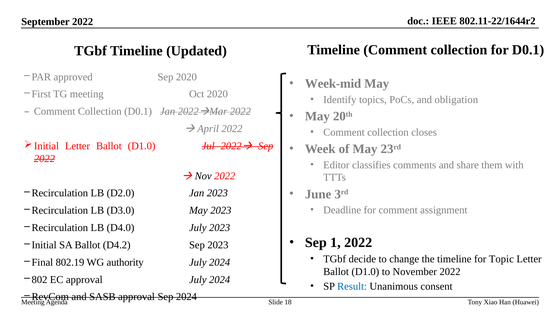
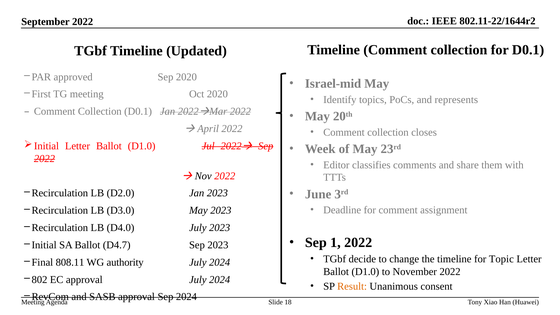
Week-mid: Week-mid -> Israel-mid (333, 84)
obligation: obligation -> represents (456, 100)
D4.2: D4.2 -> D4.7 (117, 245)
802.19: 802.19 -> 808.11 (70, 262)
Result colour: blue -> orange (352, 286)
